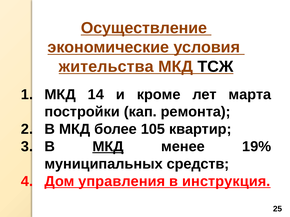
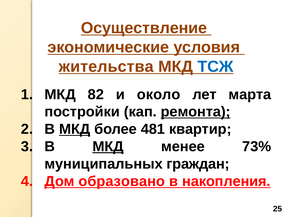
ТСЖ colour: black -> blue (215, 67)
14: 14 -> 82 (96, 95)
кроме: кроме -> около (159, 95)
ремонта underline: none -> present (196, 112)
МКД underline: none -> present (75, 129)
105: 105 -> 481 (153, 129)
19%: 19% -> 73% (257, 147)
средств: средств -> граждан (198, 164)
управления: управления -> образовано (122, 182)
инструкция: инструкция -> накопления (226, 182)
